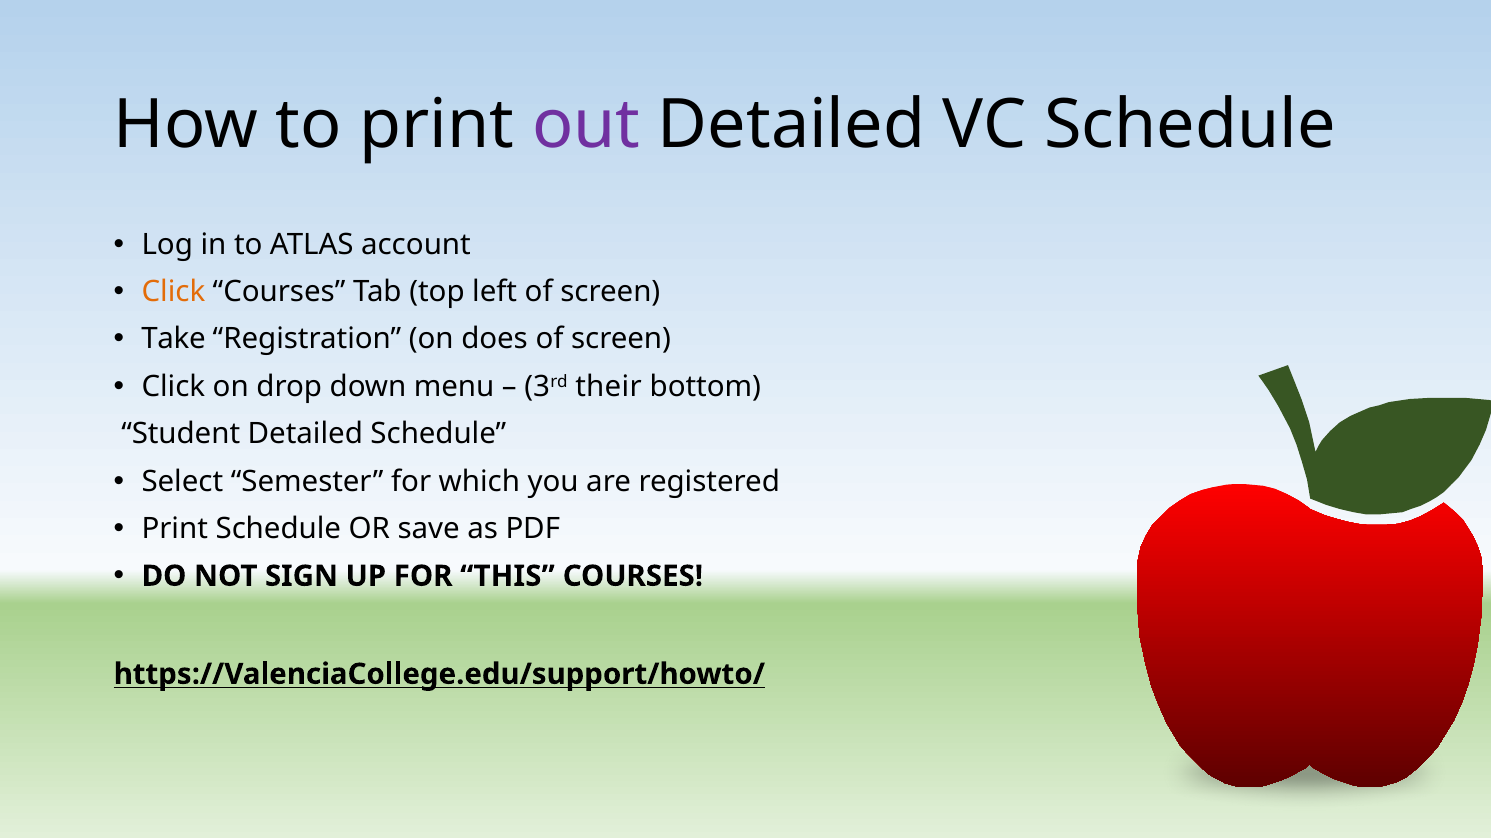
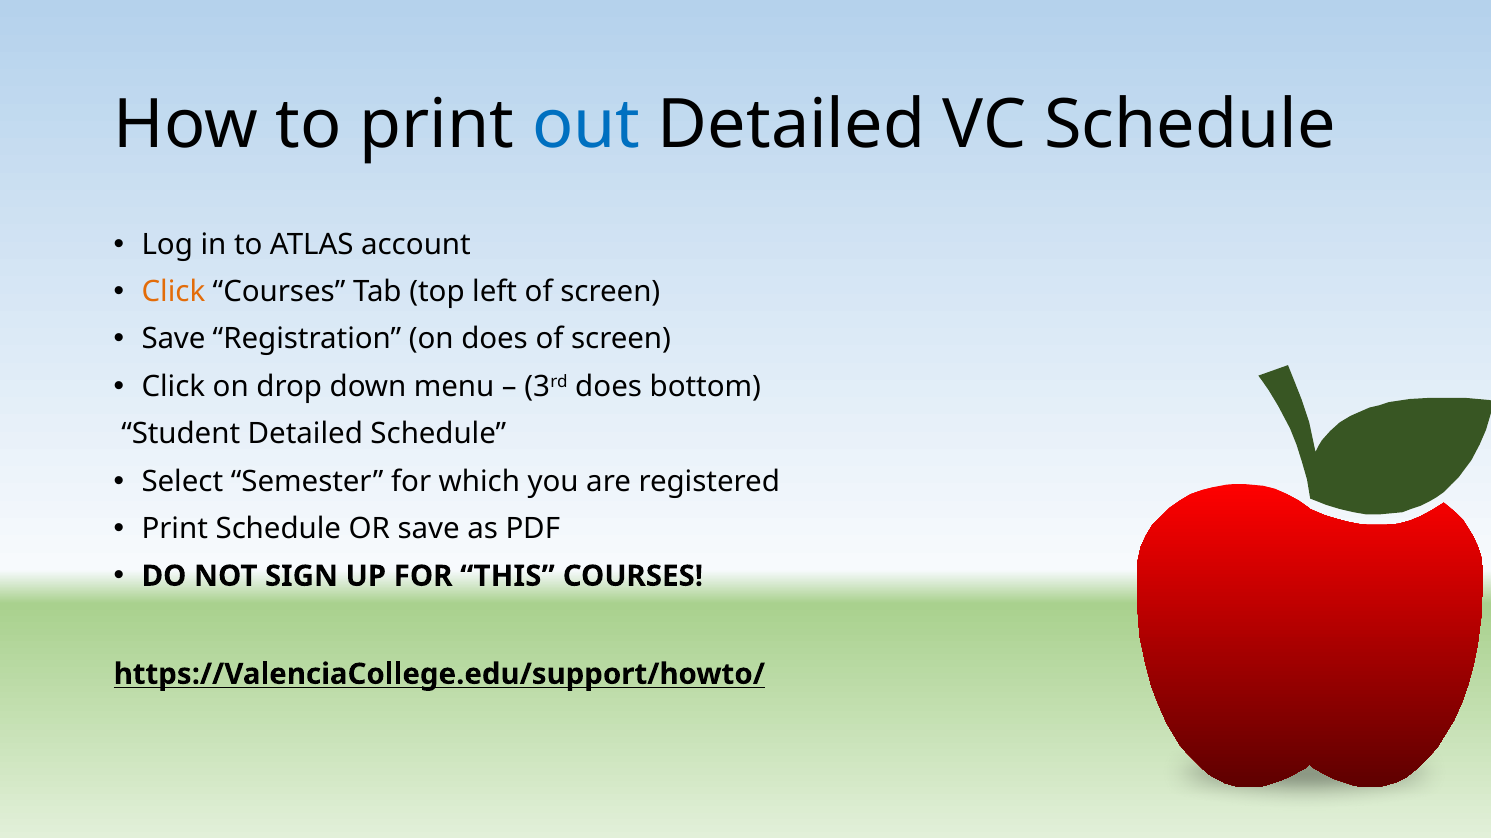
out colour: purple -> blue (586, 125)
Take: Take -> Save (174, 339)
3rd their: their -> does (609, 387)
